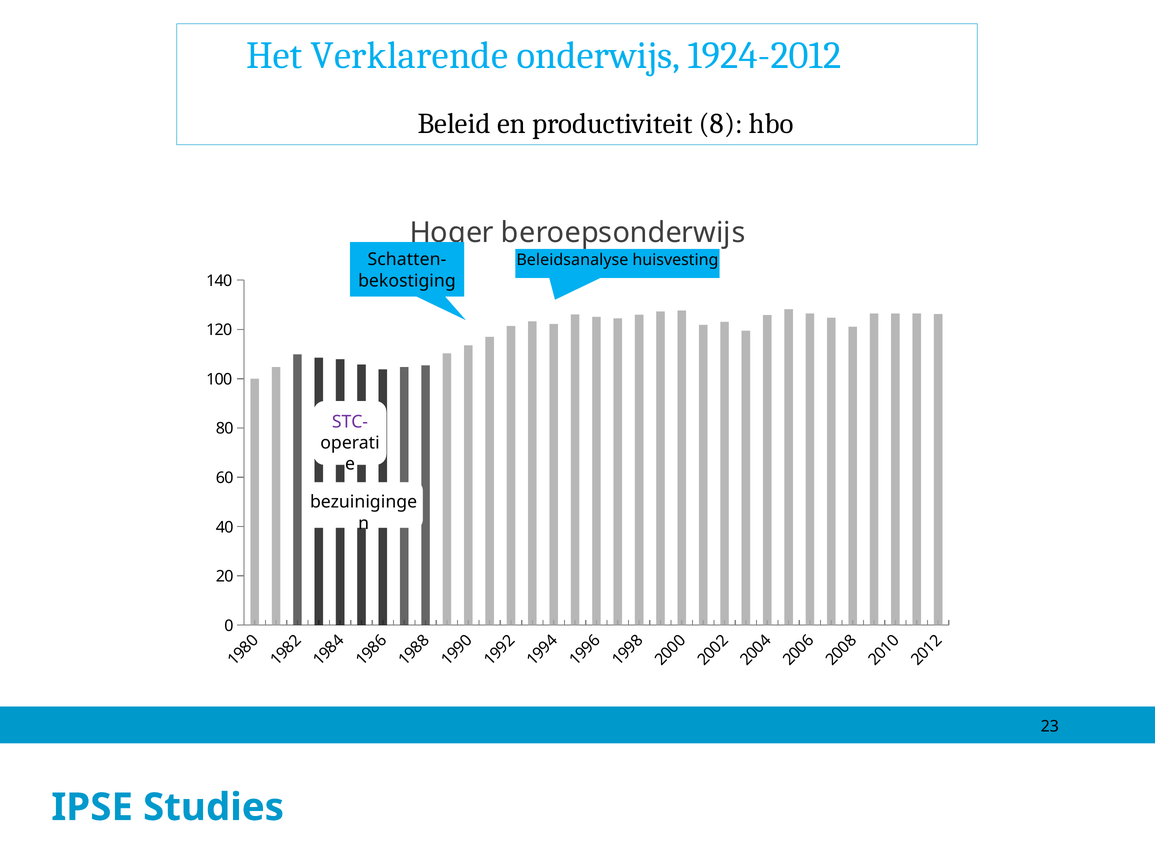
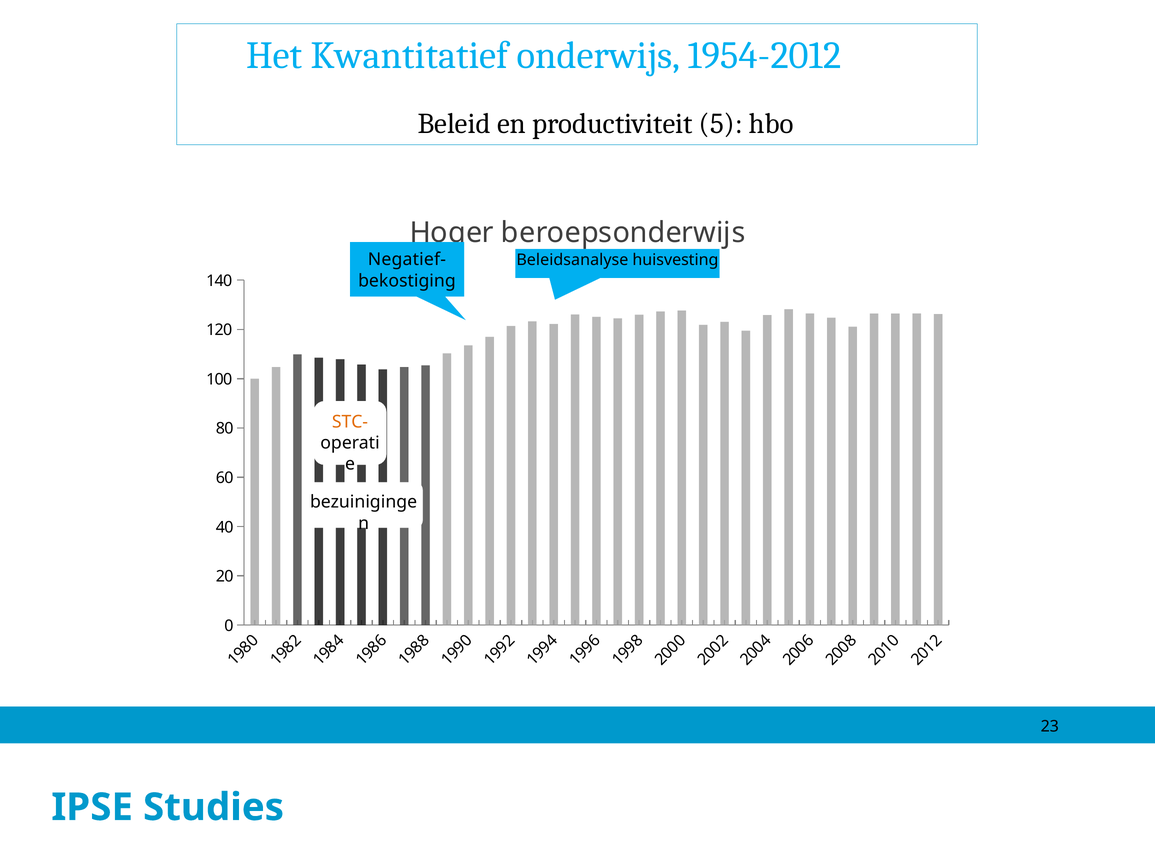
Verklarende: Verklarende -> Kwantitatief (410, 55)
1924-2012: 1924-2012 -> 1954-2012 (764, 55)
productiviteit 8: 8 -> 5 (721, 124)
Schatten-: Schatten- -> Negatief- (407, 260)
STC- colour: purple -> orange (350, 422)
